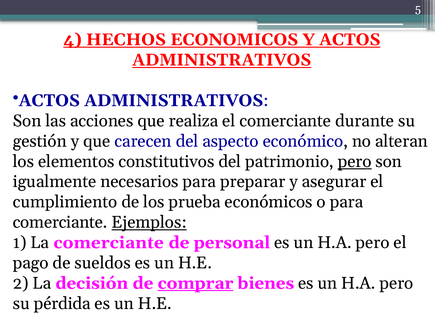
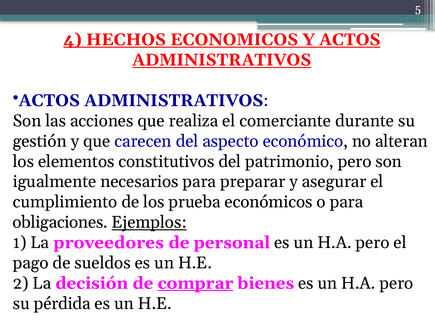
pero underline: present -> none (355, 162)
comerciante: comerciante -> obligaciones (60, 222)
La comerciante: comerciante -> proveedores (109, 243)
